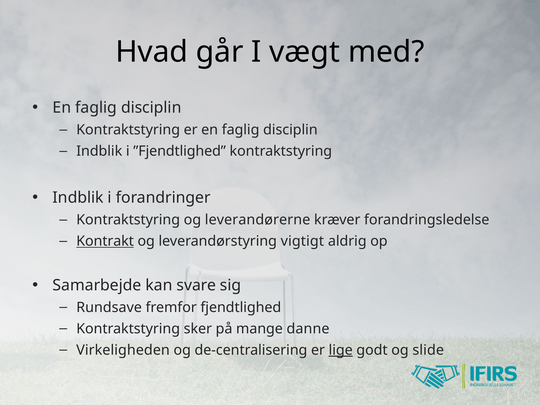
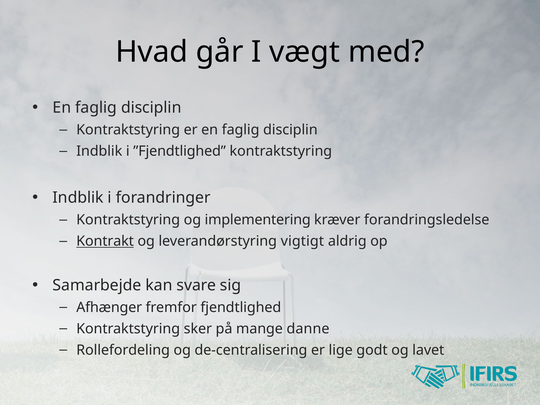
leverandørerne: leverandørerne -> implementering (258, 220)
Rundsave: Rundsave -> Afhænger (109, 307)
Virkeligheden: Virkeligheden -> Rollefordeling (123, 350)
lige underline: present -> none (341, 350)
slide: slide -> lavet (428, 350)
